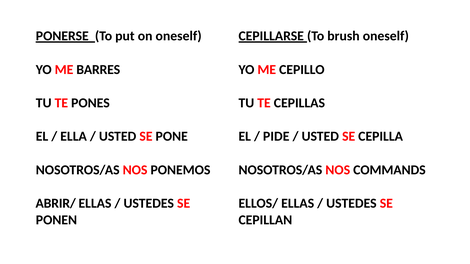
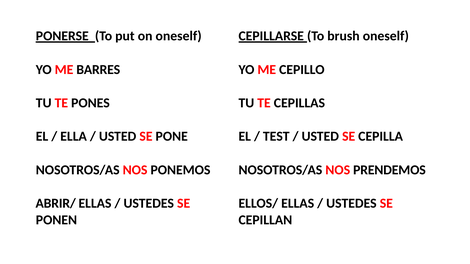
PIDE: PIDE -> TEST (276, 137)
COMMANDS: COMMANDS -> PRENDEMOS (389, 170)
